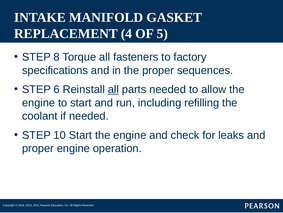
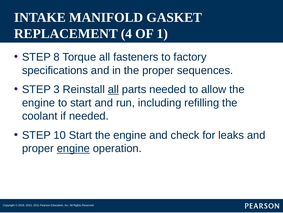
5: 5 -> 1 (162, 34)
6: 6 -> 3 (57, 89)
engine underline: none -> present (73, 148)
